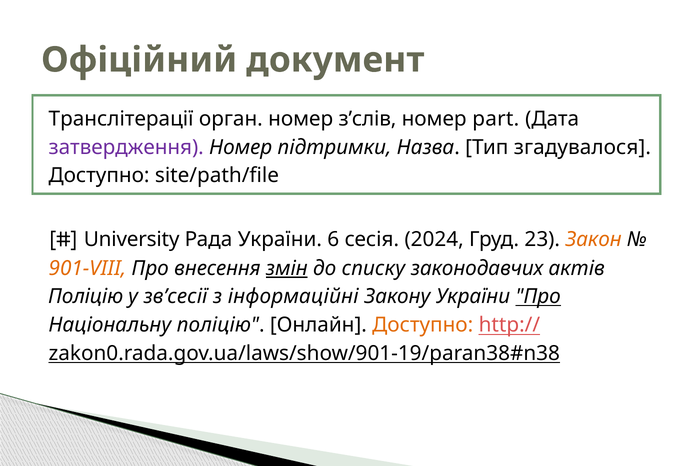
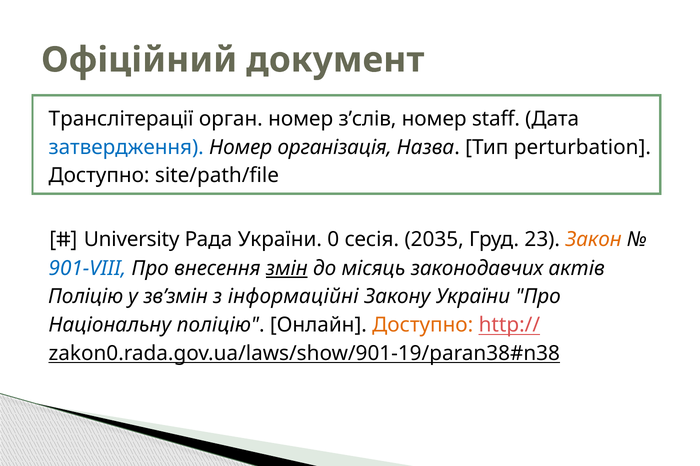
part: part -> staff (496, 119)
затвердження colour: purple -> blue (126, 148)
підтримки: підтримки -> організація (335, 148)
згадувалося: згадувалося -> perturbation (582, 148)
6: 6 -> 0 (333, 240)
2024: 2024 -> 2035 (434, 240)
901-VIII colour: orange -> blue (87, 269)
списку: списку -> місяць (374, 269)
зв’сесії: зв’сесії -> зв’змін (176, 297)
Про underline: present -> none (538, 297)
